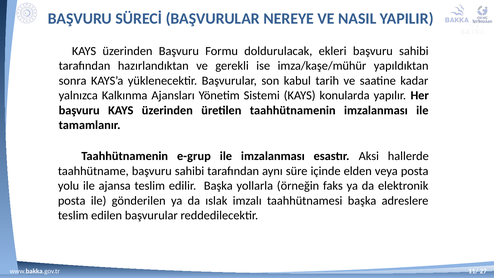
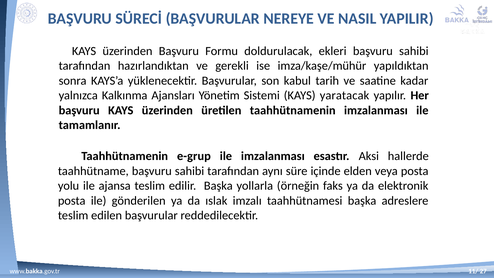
konularda: konularda -> yaratacak (345, 95)
